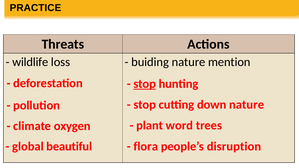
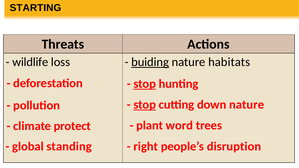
PRACTICE: PRACTICE -> STARTING (35, 8)
buiding underline: none -> present (150, 62)
mention: mention -> habitats (229, 62)
stop underline: none -> present (145, 105)
oxygen: oxygen -> protect (72, 126)
beautiful: beautiful -> standing (69, 147)
flora: flora -> right (146, 147)
